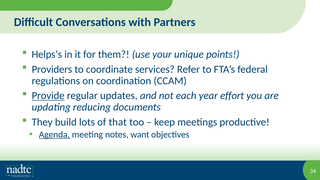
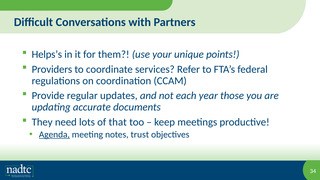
Provide underline: present -> none (48, 96)
effort: effort -> those (232, 96)
reducing: reducing -> accurate (92, 107)
build: build -> need (66, 122)
want: want -> trust (140, 135)
